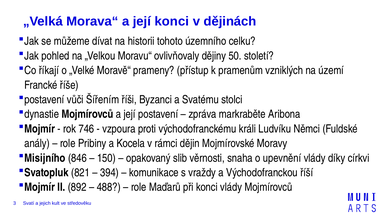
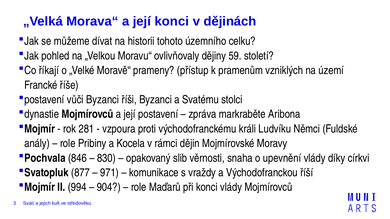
50: 50 -> 59 (235, 56)
vůči Šířením: Šířením -> Byzanci (103, 100)
746: 746 -> 281 (86, 129)
Misijního: Misijního -> Pochvala (45, 158)
150: 150 -> 830 (106, 158)
821: 821 -> 877 (81, 173)
394: 394 -> 971 (109, 173)
892: 892 -> 994 (77, 188)
488: 488 -> 904 (109, 188)
